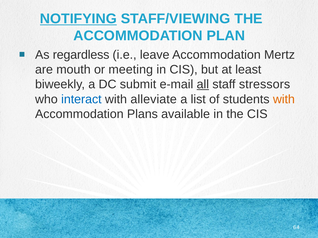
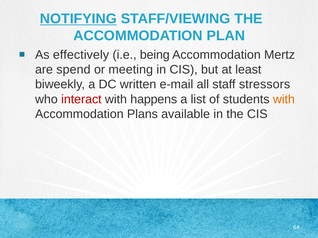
regardless: regardless -> effectively (81, 55)
leave: leave -> being (155, 55)
mouth: mouth -> spend (73, 70)
submit: submit -> written (138, 85)
all underline: present -> none (203, 85)
interact colour: blue -> red (81, 99)
alleviate: alleviate -> happens (154, 99)
